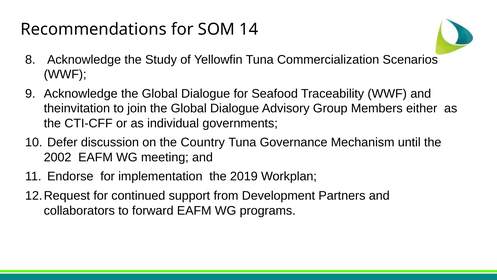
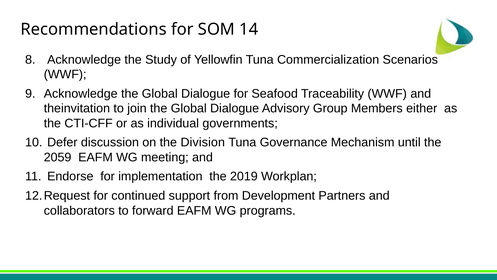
Country: Country -> Division (203, 142)
2002: 2002 -> 2059 (58, 157)
